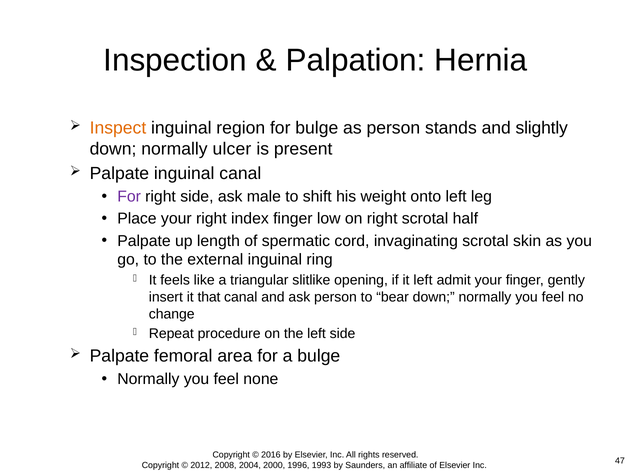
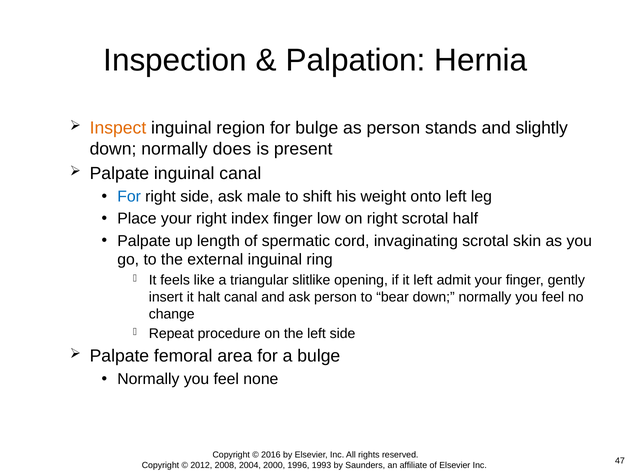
ulcer: ulcer -> does (232, 149)
For colour: purple -> blue (129, 197)
that: that -> halt (209, 297)
